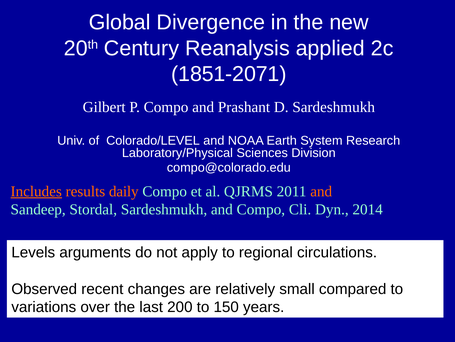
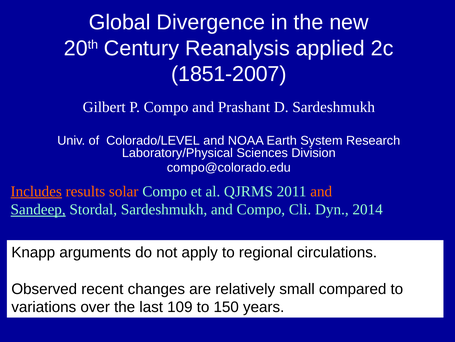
1851-2071: 1851-2071 -> 1851-2007 (229, 74)
daily: daily -> solar (124, 191)
Sandeep underline: none -> present (38, 209)
Levels: Levels -> Knapp (33, 252)
200: 200 -> 109 (180, 307)
